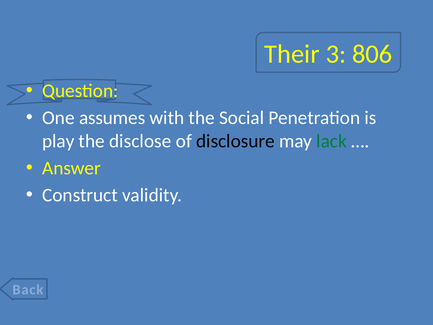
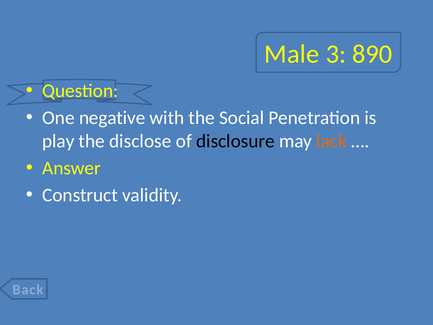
Their: Their -> Male (292, 54)
806: 806 -> 890 (372, 54)
assumes: assumes -> negative (112, 118)
lack colour: green -> orange (332, 141)
